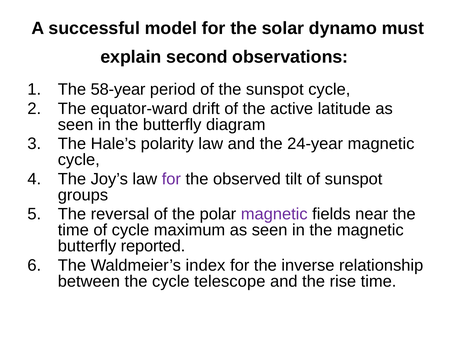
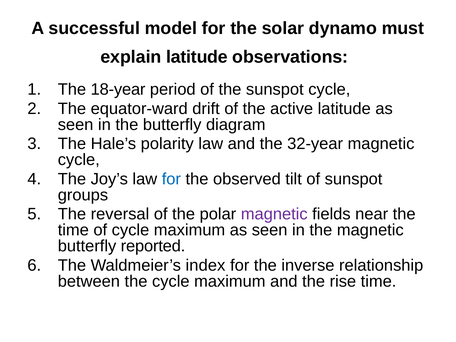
explain second: second -> latitude (197, 57)
58-year: 58-year -> 18-year (118, 89)
24-year: 24-year -> 32-year (315, 144)
for colour: purple -> blue (171, 179)
the cycle telescope: telescope -> maximum (230, 281)
